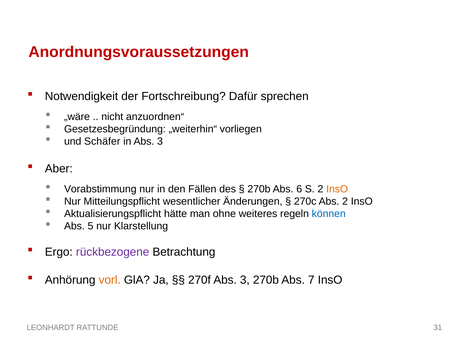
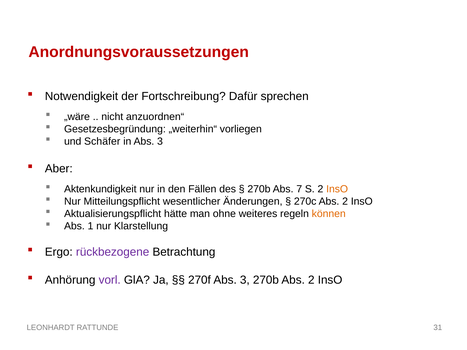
Vorabstimmung: Vorabstimmung -> Aktenkundigkeit (100, 189)
6: 6 -> 7 (299, 189)
können colour: blue -> orange (329, 214)
5: 5 -> 1 (91, 226)
vorl colour: orange -> purple (110, 280)
270b Abs 7: 7 -> 2 (311, 280)
